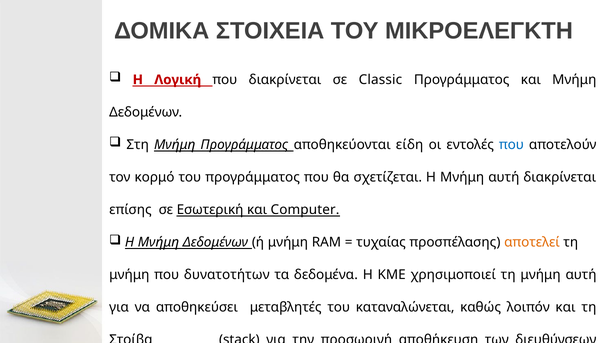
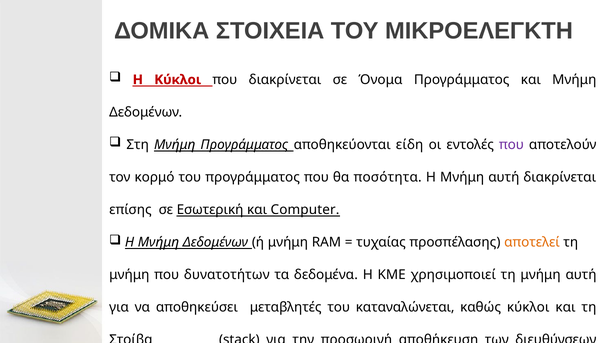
Η Λογική: Λογική -> Κύκλοι (178, 80)
Classic: Classic -> Όνομα (380, 80)
που colour: blue -> purple (511, 145)
σχετίζεται: σχετίζεται -> ποσότητα (388, 177)
καθώς λοιπόν: λοιπόν -> κύκλοι (528, 307)
